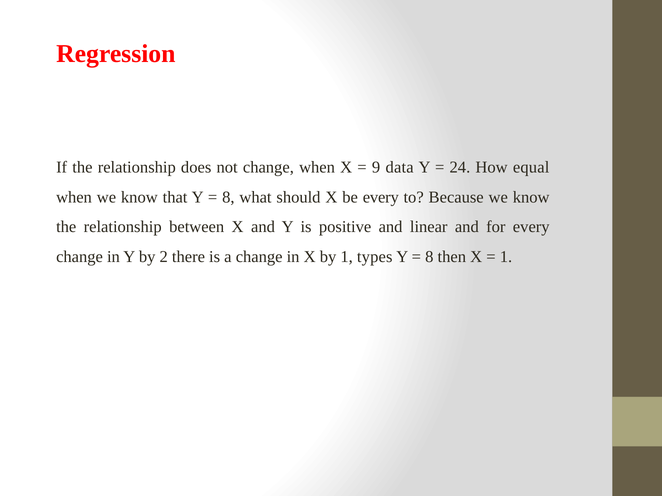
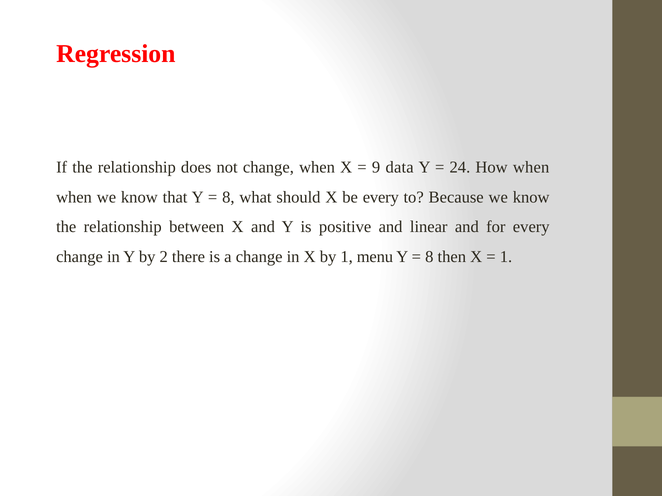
How equal: equal -> when (531, 168)
types: types -> menu (375, 257)
